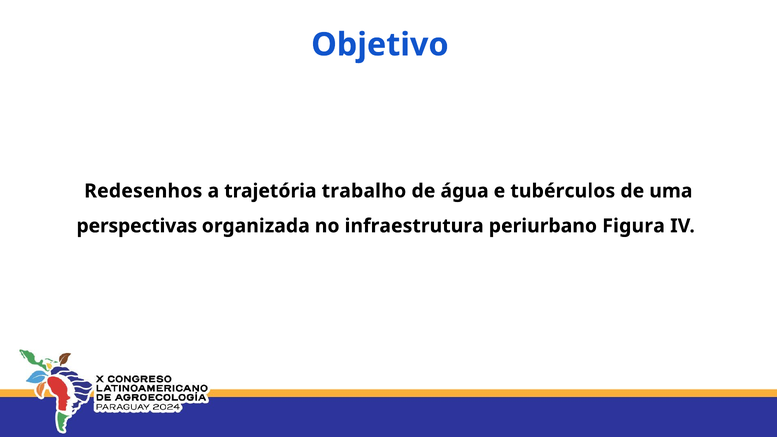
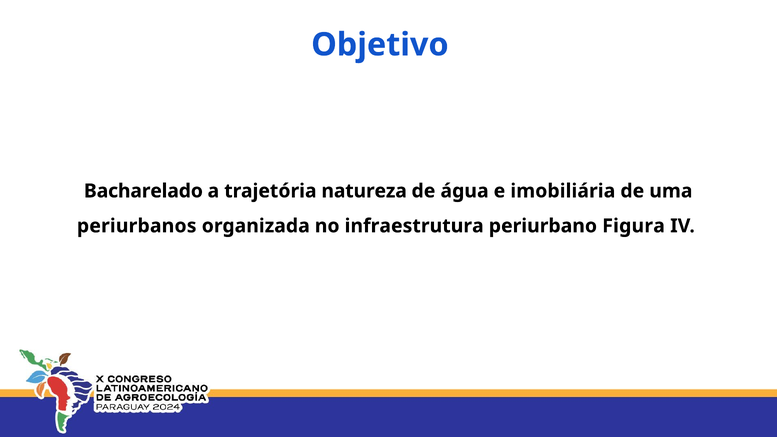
Redesenhos: Redesenhos -> Bacharelado (143, 191)
trabalho: trabalho -> natureza (364, 191)
tubérculos: tubérculos -> imobiliária (563, 191)
perspectivas: perspectivas -> periurbanos (137, 226)
